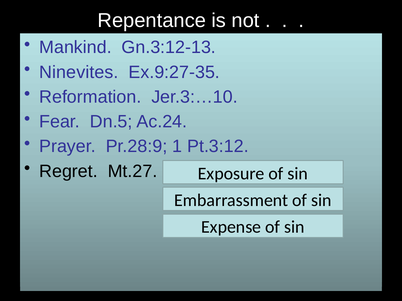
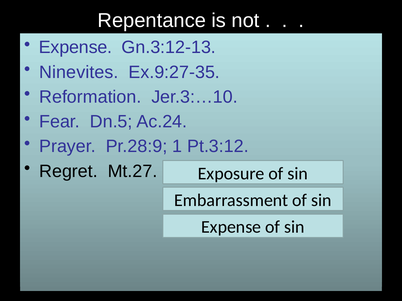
Mankind: Mankind -> Expense (76, 47)
